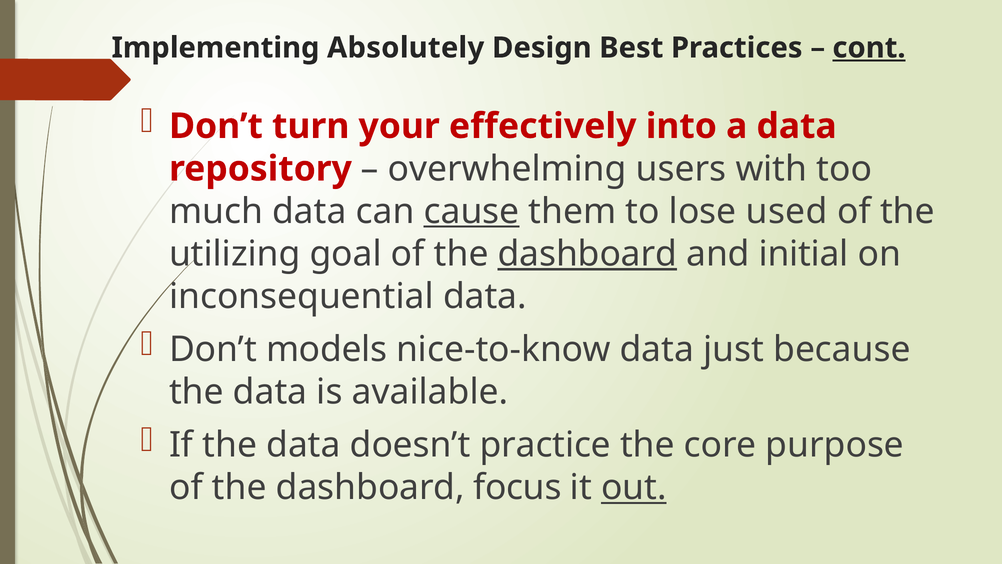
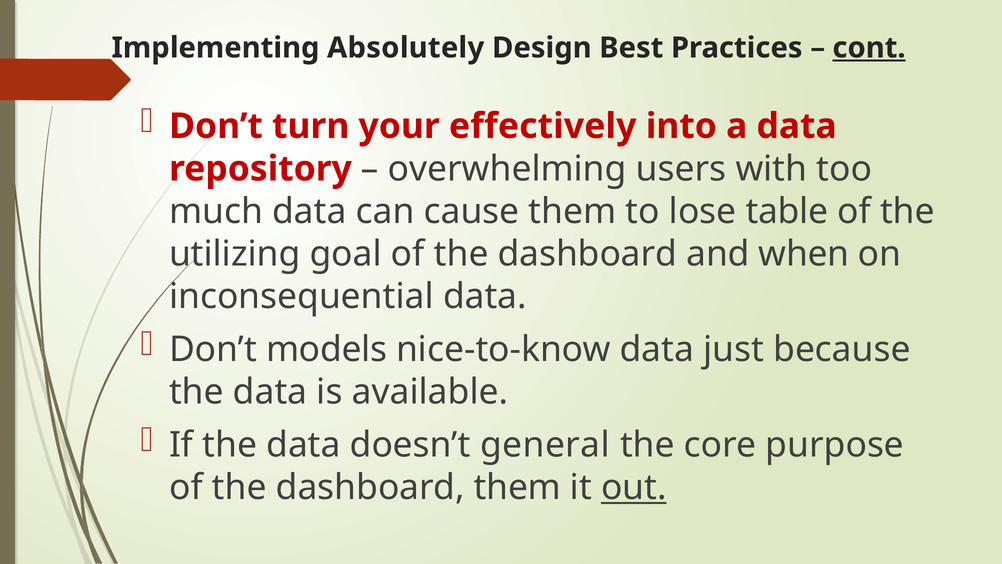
cause underline: present -> none (472, 211)
used: used -> table (787, 211)
dashboard underline: present -> none (587, 254)
initial: initial -> when (804, 254)
practice: practice -> general (545, 445)
dashboard focus: focus -> them (517, 487)
